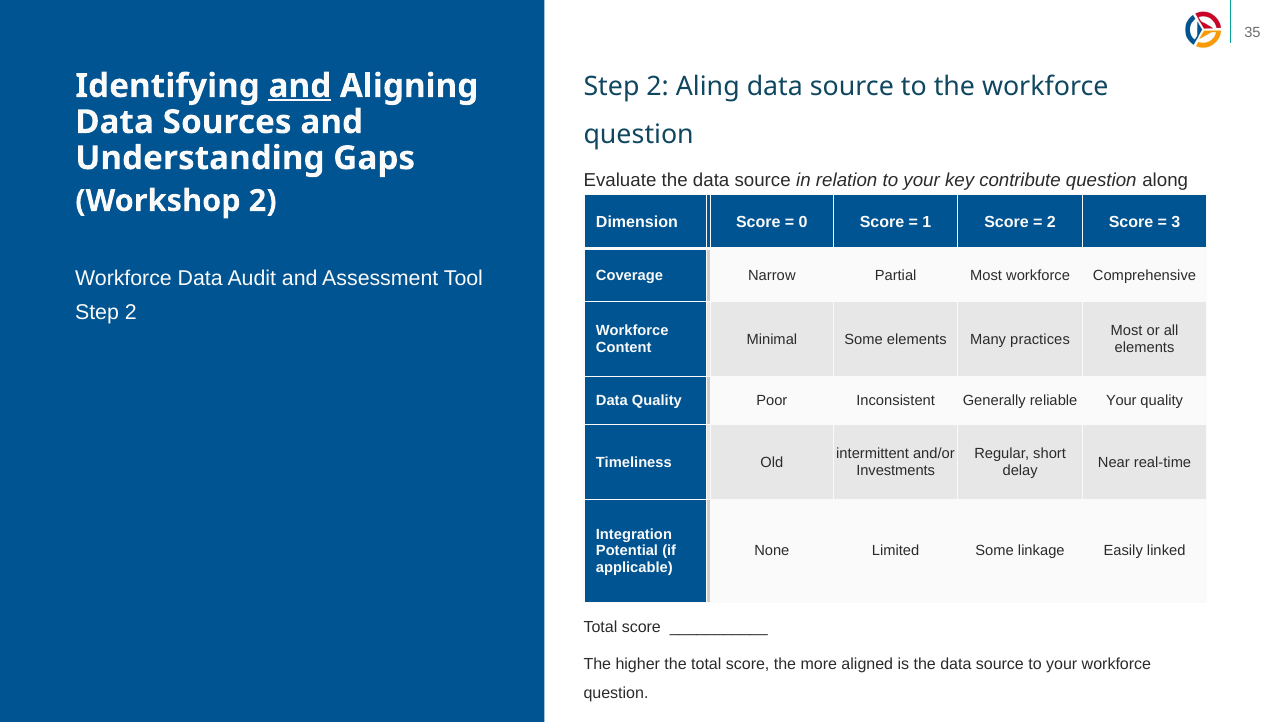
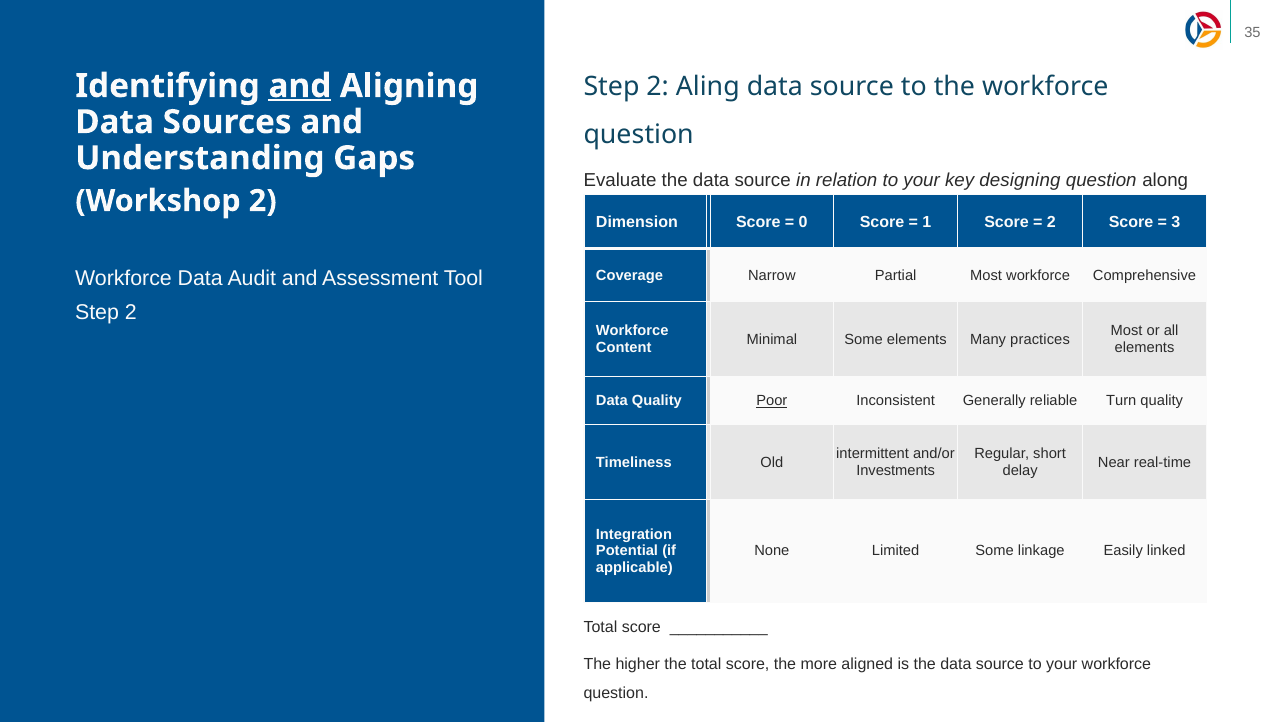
contribute: contribute -> designing (1020, 181)
Poor underline: none -> present (772, 401)
reliable Your: Your -> Turn (1121, 401)
